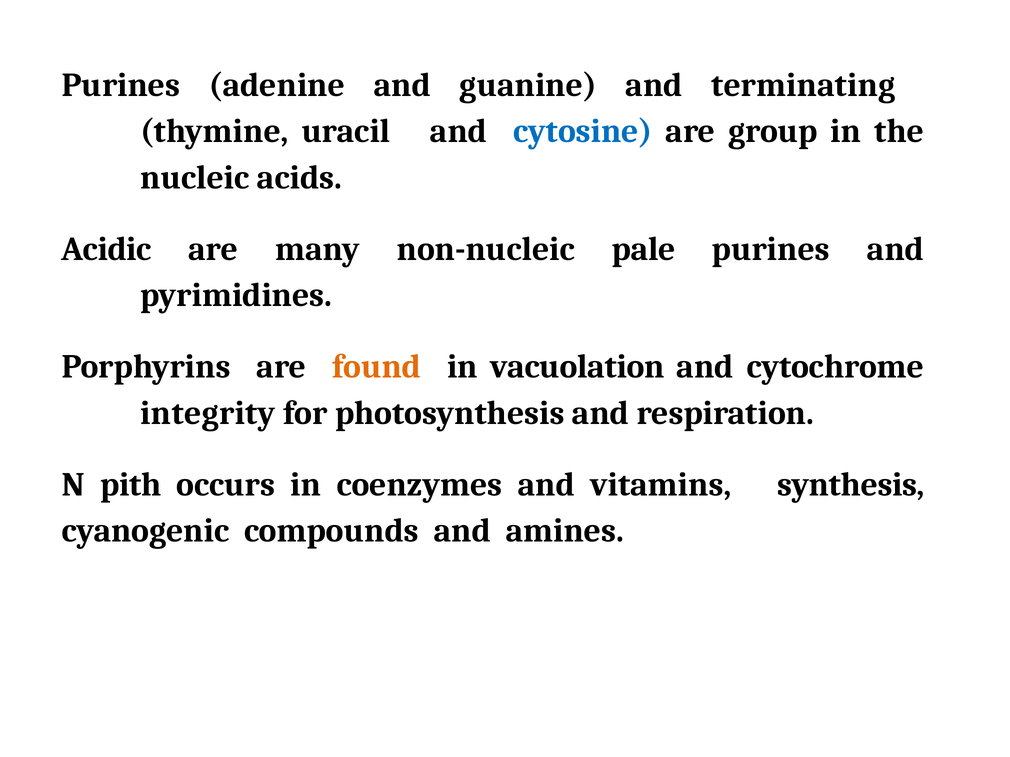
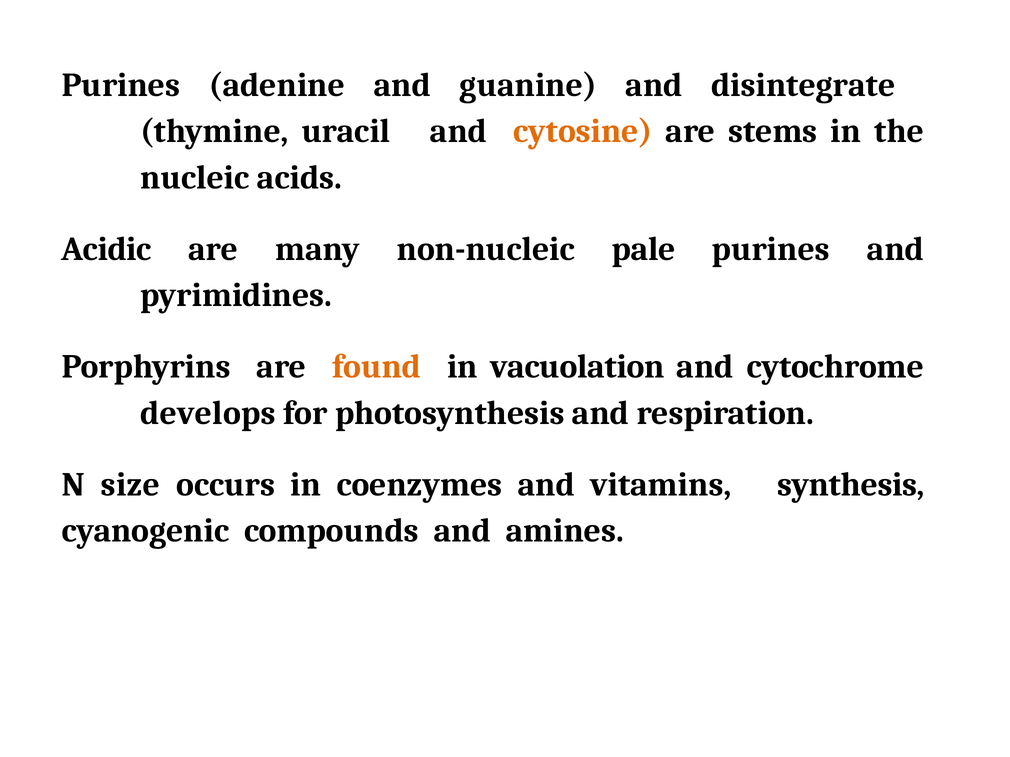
terminating: terminating -> disintegrate (803, 85)
cytosine colour: blue -> orange (583, 131)
group: group -> stems (773, 131)
integrity: integrity -> develops (208, 413)
pith: pith -> size (130, 485)
